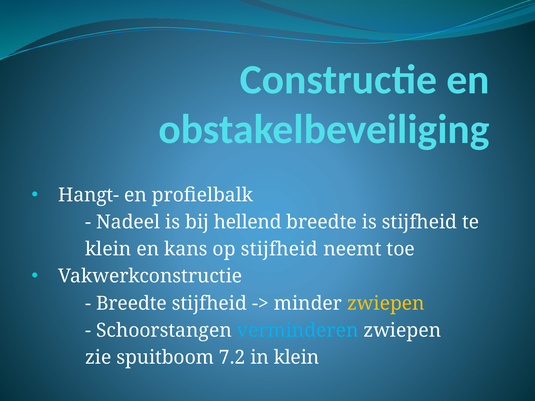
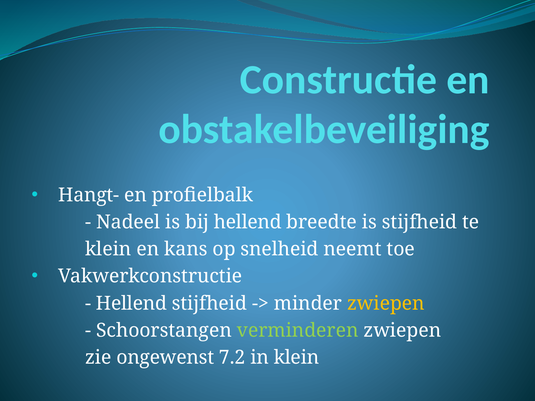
op stijfheid: stijfheid -> snelheid (279, 249)
Breedte: Breedte -> Hellend (131, 304)
verminderen colour: light blue -> light green (298, 331)
spuitboom: spuitboom -> ongewenst (165, 358)
